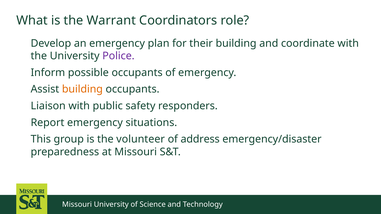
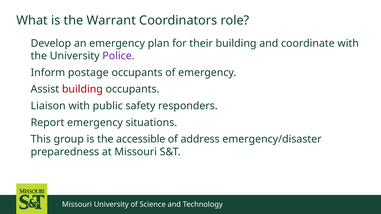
possible: possible -> postage (88, 73)
building colour: orange -> red (82, 89)
volunteer: volunteer -> accessible (141, 139)
